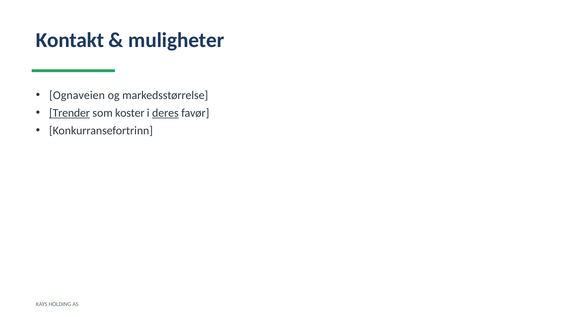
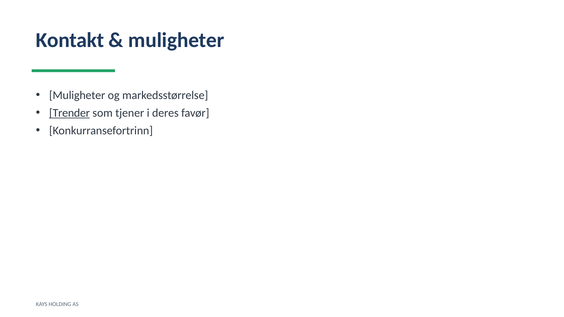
Ognaveien: Ognaveien -> Muligheter (77, 96)
koster: koster -> tjener (130, 113)
deres underline: present -> none (165, 113)
